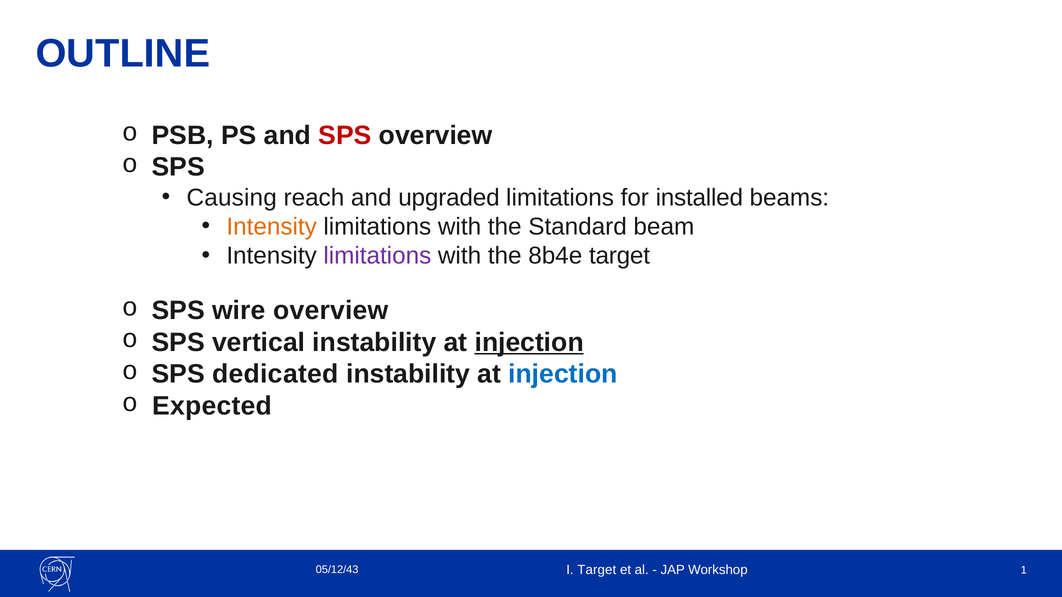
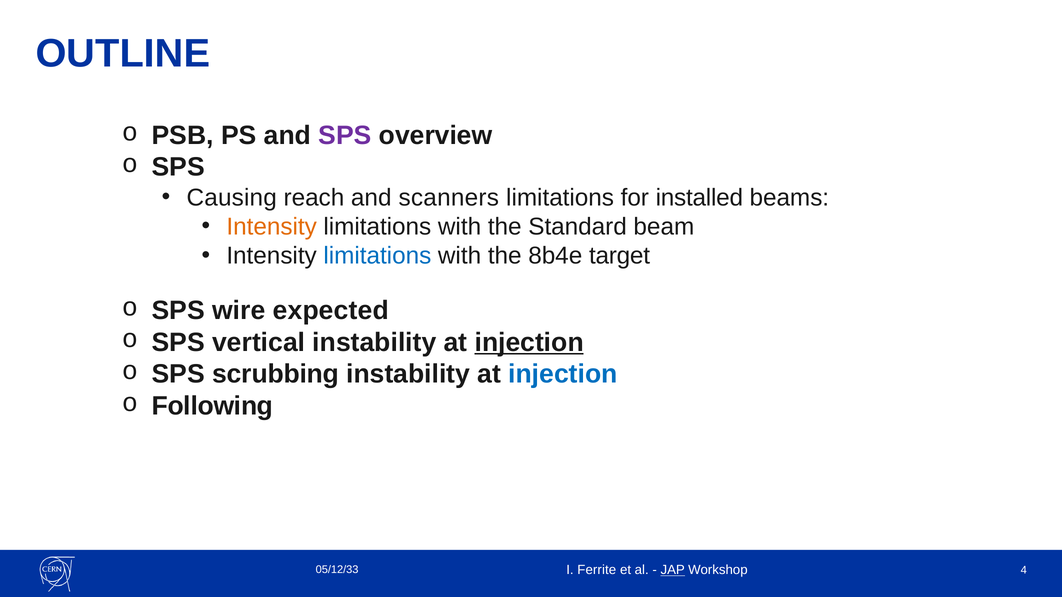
SPS colour: red -> purple (345, 135)
upgraded: upgraded -> scanners (449, 198)
limitations colour: purple -> blue (377, 256)
wire overview: overview -> expected (331, 311)
dedicated: dedicated -> scrubbing (276, 374)
Expected: Expected -> Following (212, 406)
I Target: Target -> Ferrite (597, 570)
JAP underline: none -> present (673, 570)
1: 1 -> 4 (1024, 570)
05/12/43: 05/12/43 -> 05/12/33 (337, 570)
